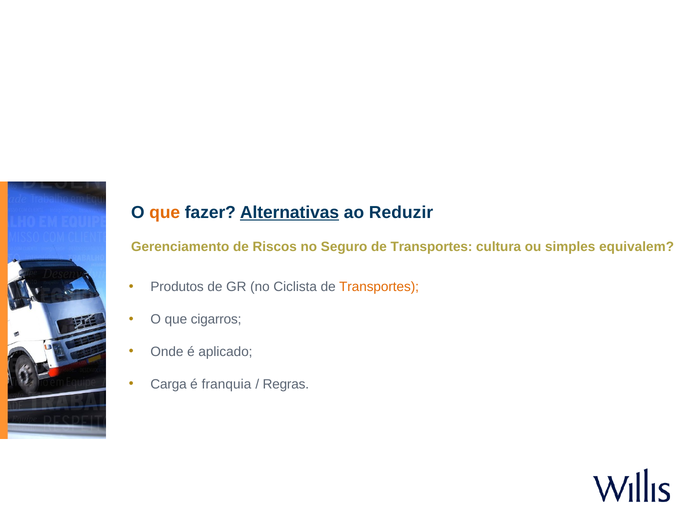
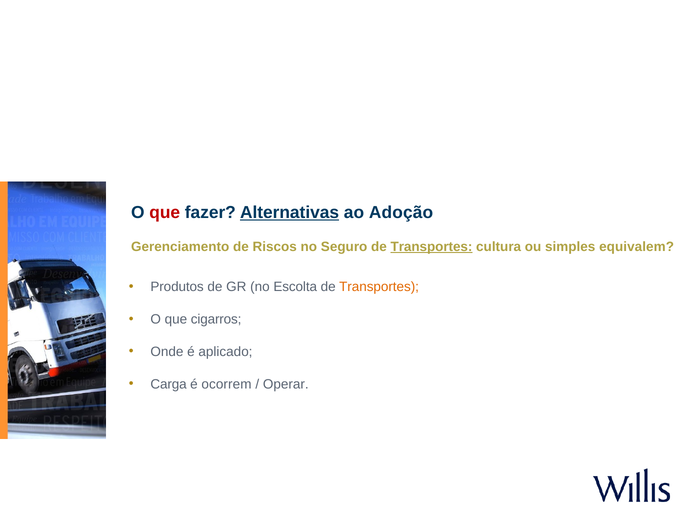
que colour: orange -> red (165, 212)
Reduzir: Reduzir -> Adoção (401, 212)
Transportes underline: none -> present (432, 247)
Ciclista: Ciclista -> Escolta (295, 287)
franquia: franquia -> ocorrem (226, 384)
Regras: Regras -> Operar (286, 384)
